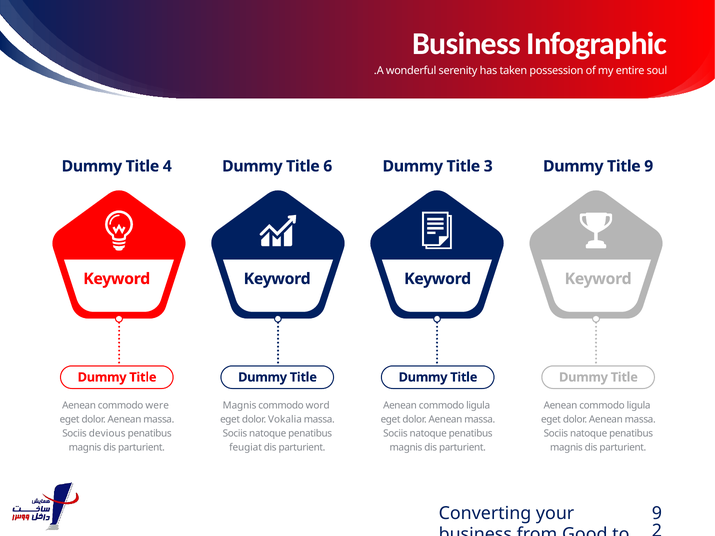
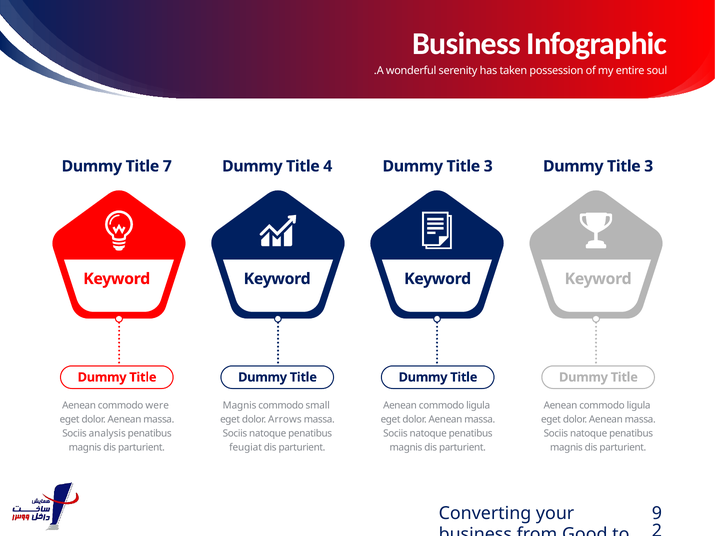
4: 4 -> 7 (167, 166)
6: 6 -> 4 (328, 166)
9: 9 -> 3 (649, 166)
word: word -> small (318, 406)
Vokalia: Vokalia -> Arrows (285, 420)
devious: devious -> analysis (107, 434)
